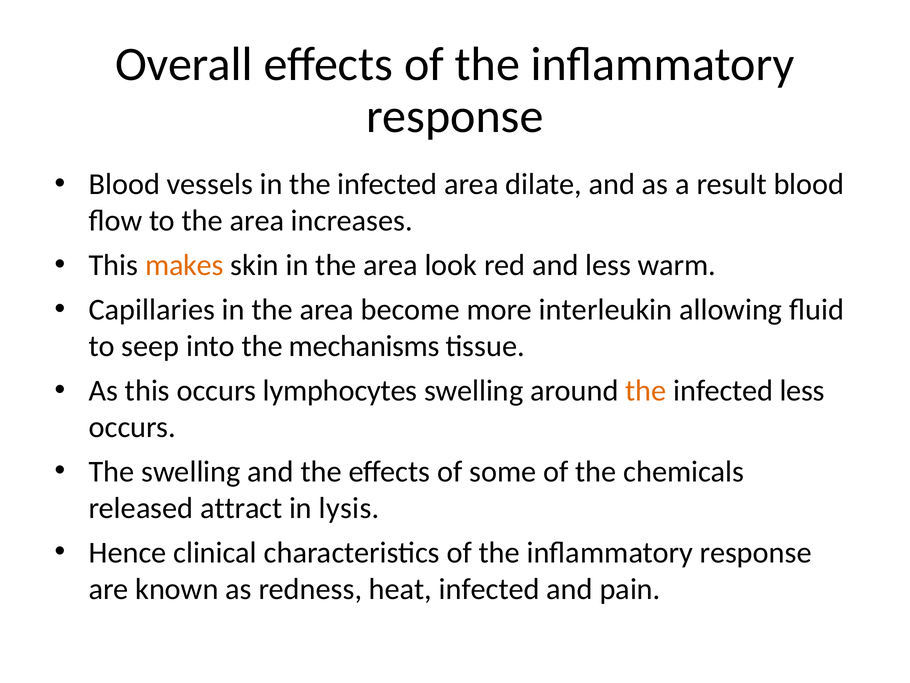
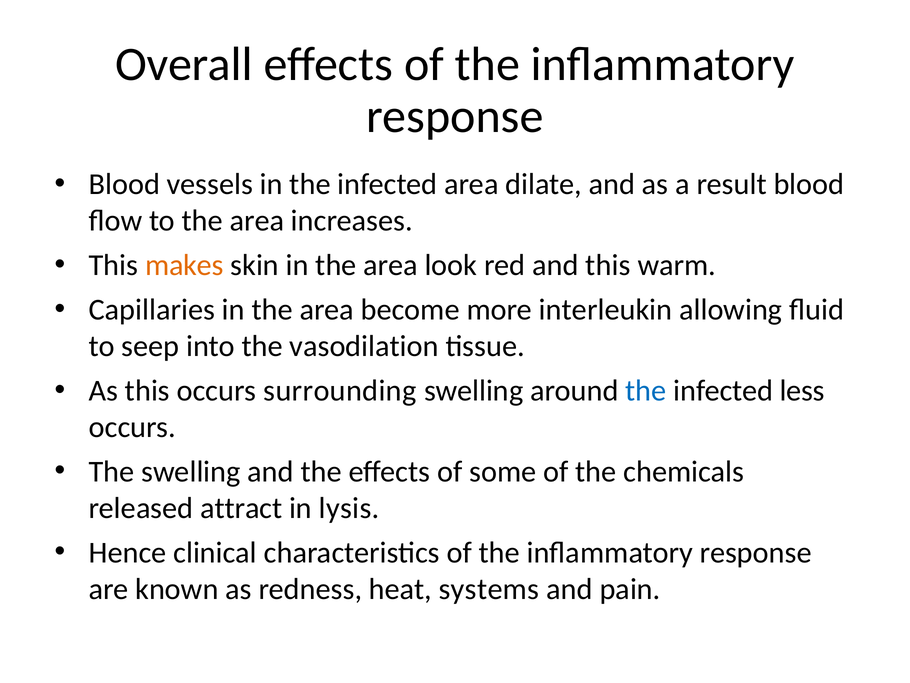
and less: less -> this (608, 265)
mechanisms: mechanisms -> vasodilation (364, 346)
lymphocytes: lymphocytes -> surrounding (340, 390)
the colour: orange -> blue (646, 390)
heat infected: infected -> systems (489, 589)
